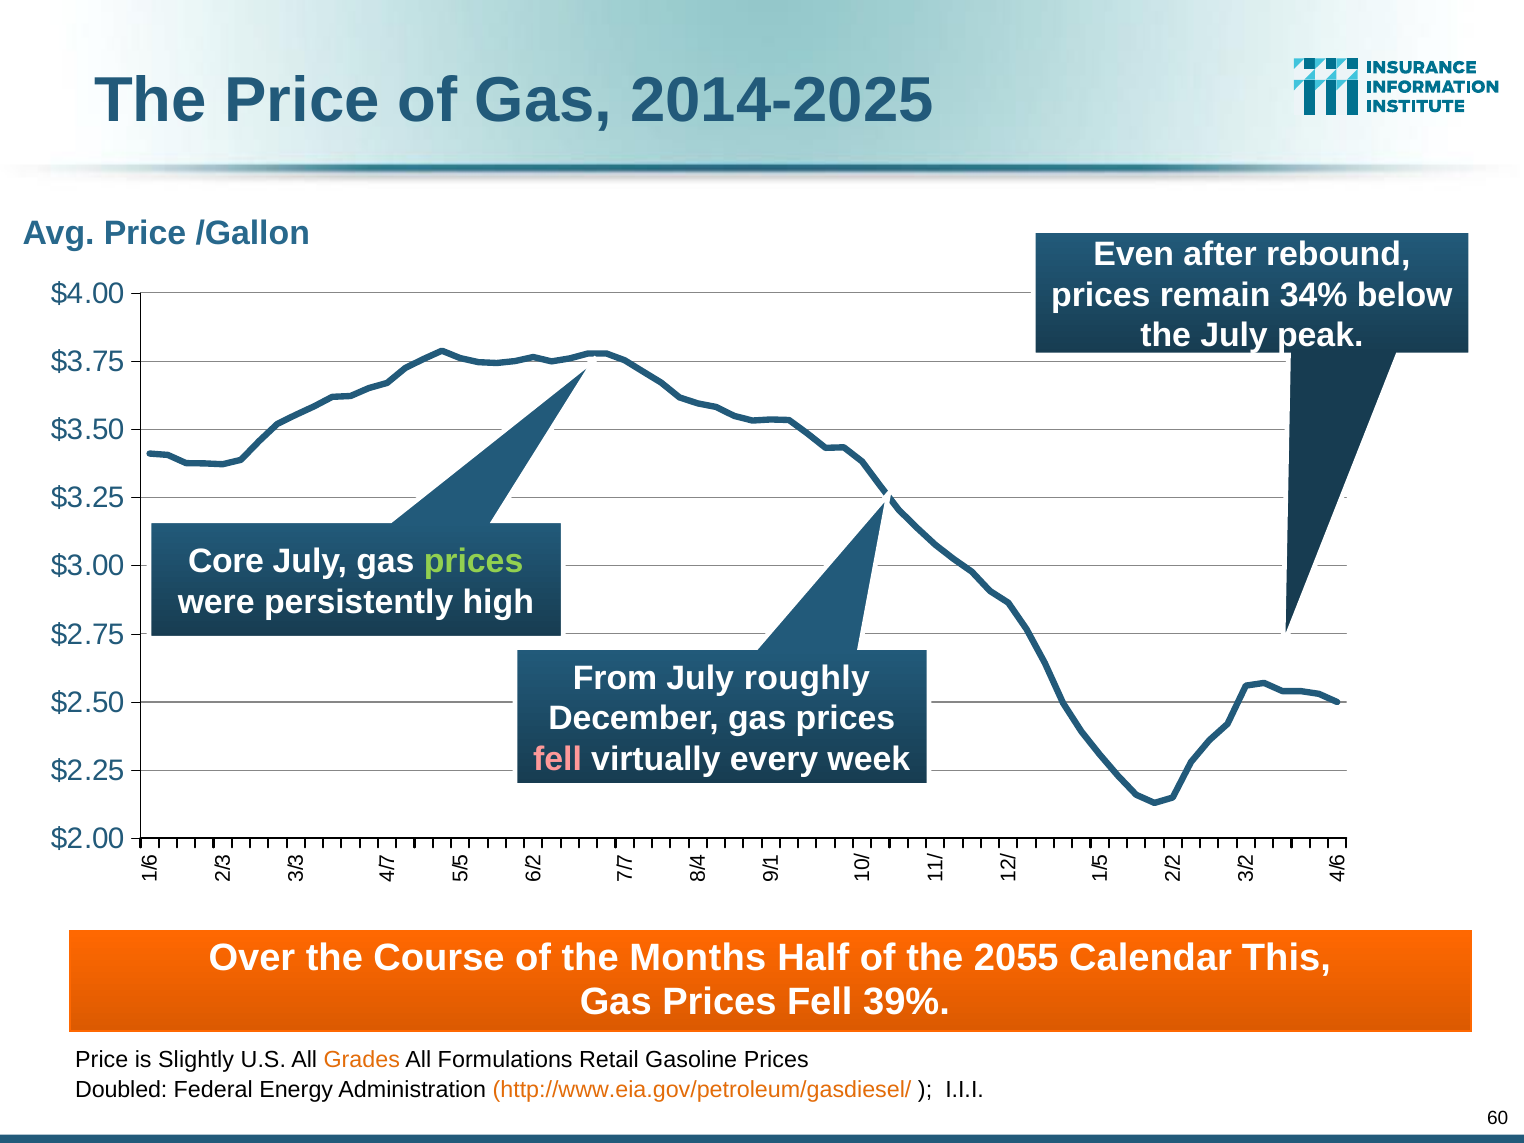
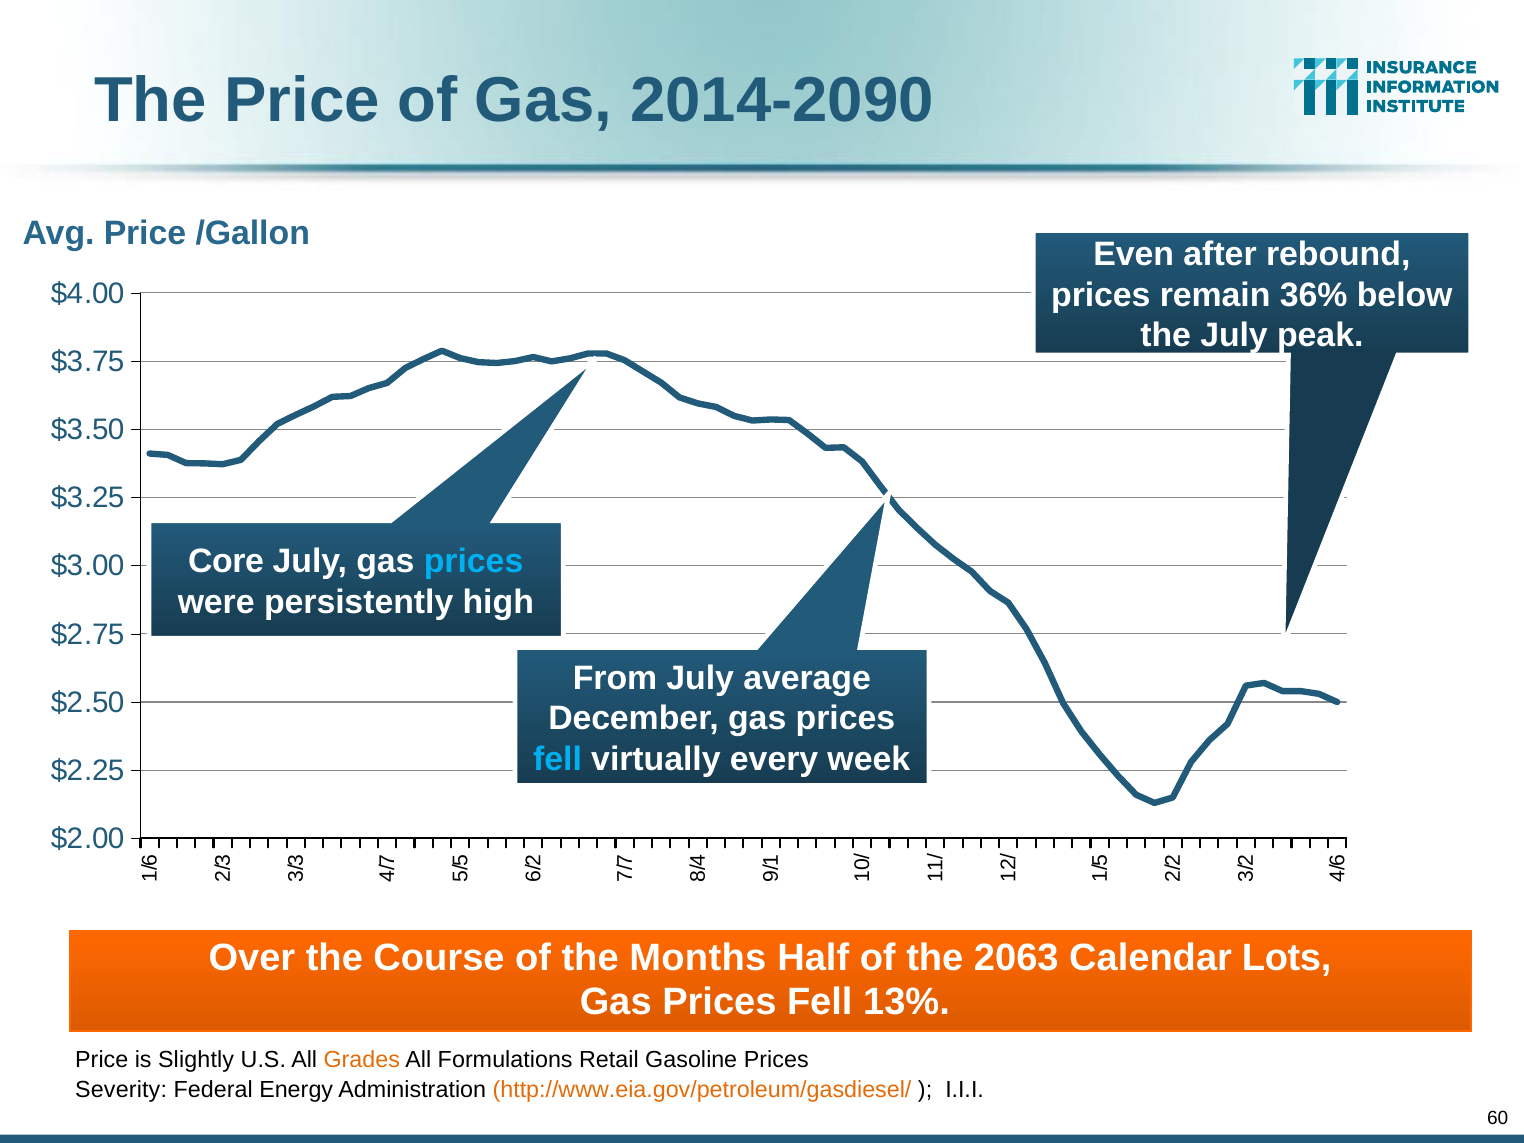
2014-2025: 2014-2025 -> 2014-2090 (782, 101)
34%: 34% -> 36% (1314, 295)
prices colour: light green -> light blue (474, 562)
roughly: roughly -> average (807, 678)
fell colour: pink -> light blue (558, 759)
2055: 2055 -> 2063 (1016, 958)
This: This -> Lots (1287, 958)
39%: 39% -> 13% (907, 1001)
Doubled: Doubled -> Severity (121, 1090)
